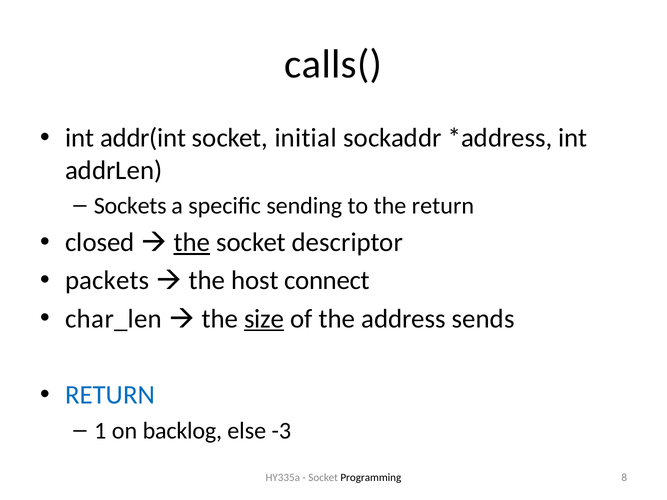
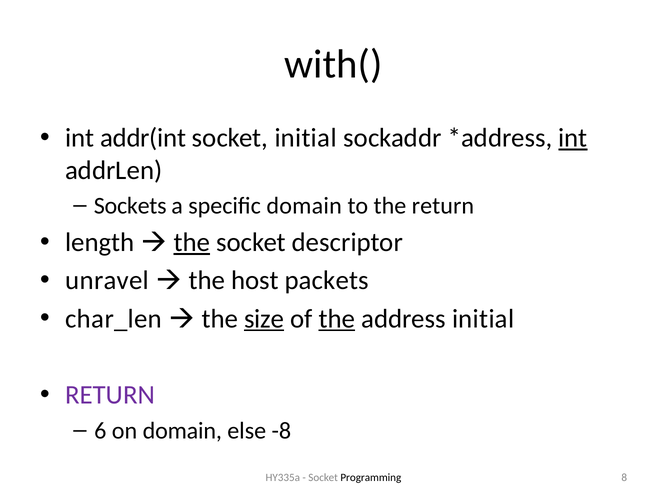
calls(: calls( -> with( (333, 65)
int underline: none -> present (573, 138)
specific sending: sending -> domain (304, 206)
closed: closed -> length (100, 243)
packets: packets -> unravel (107, 281)
connect: connect -> packets (327, 281)
the underline: none -> present (337, 319)
address sends: sends -> initial (483, 319)
RETURN colour: blue -> purple (110, 395)
1: 1 -> 6 (100, 431)
on backlog: backlog -> domain (182, 431)
-3: -3 -> -8 (281, 431)
